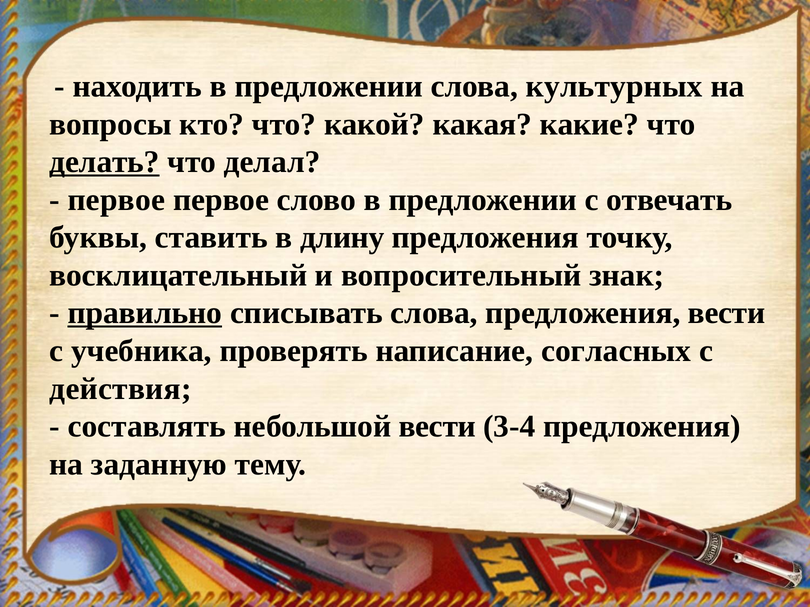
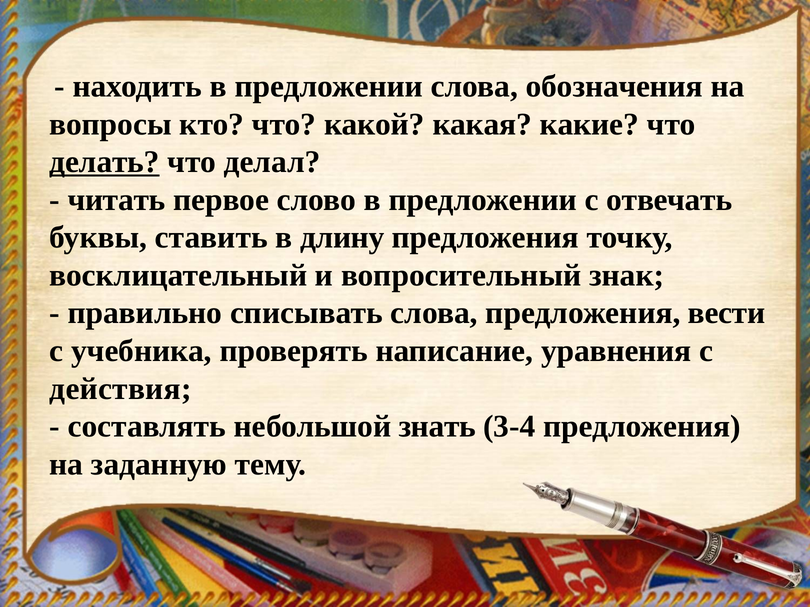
культурных: культурных -> обозначения (614, 86)
первое: первое -> читать (117, 200)
правильно underline: present -> none (145, 313)
согласных: согласных -> уравнения (616, 351)
небольшой вести: вести -> знать (437, 427)
